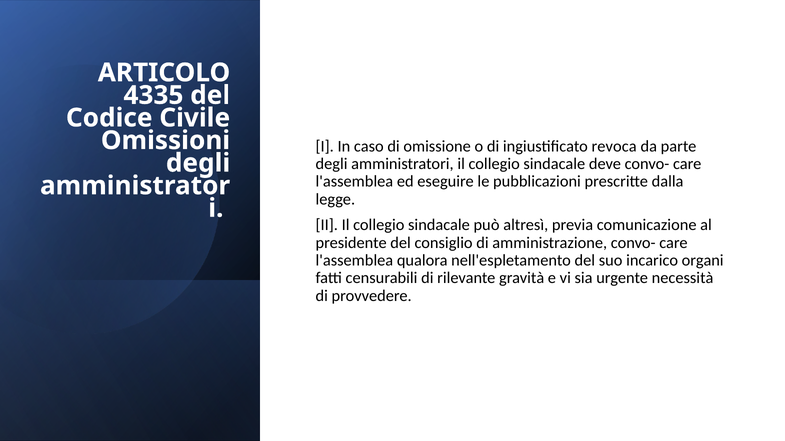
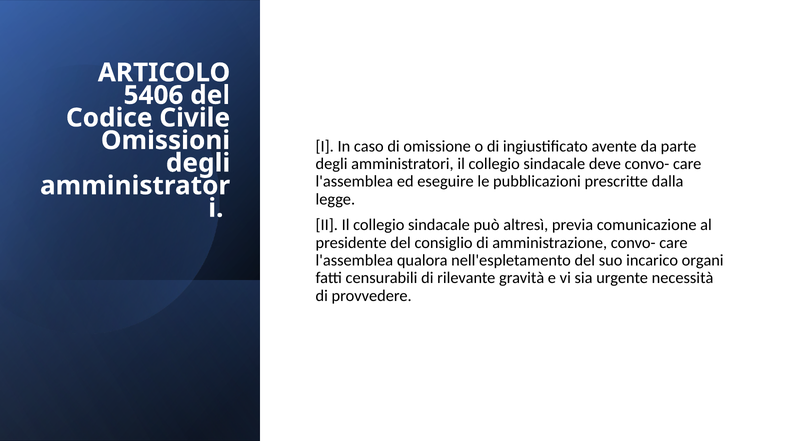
4335: 4335 -> 5406 (153, 95)
revoca: revoca -> avente (614, 146)
